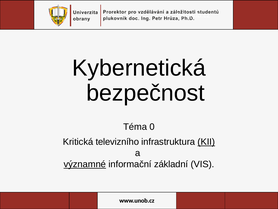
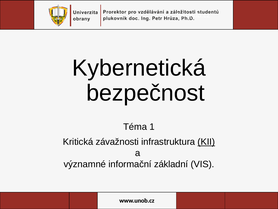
0: 0 -> 1 (152, 127)
televizního: televizního -> závažnosti (117, 142)
významné underline: present -> none (85, 164)
